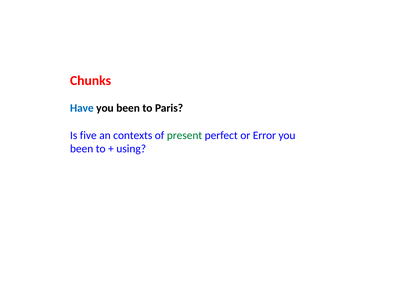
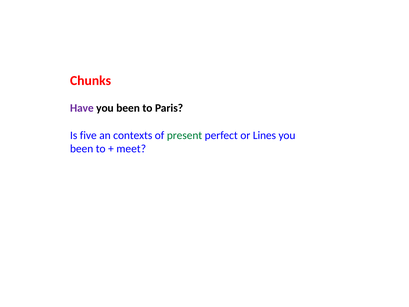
Have colour: blue -> purple (82, 108)
Error: Error -> Lines (264, 135)
using: using -> meet (131, 149)
